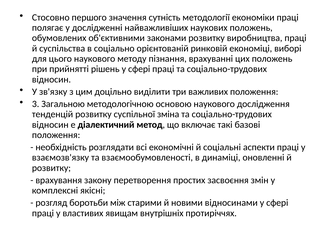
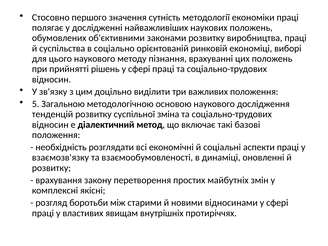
3: 3 -> 5 (36, 104)
засвоєння: засвоєння -> майбутніх (228, 180)
